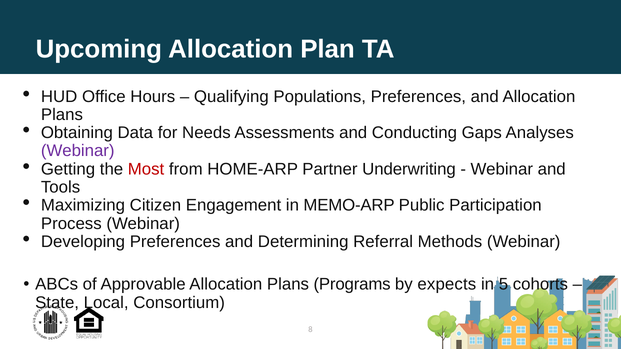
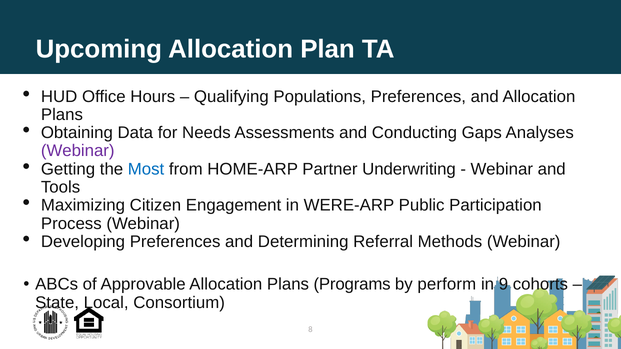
Most colour: red -> blue (146, 169)
MEMO-ARP: MEMO-ARP -> WERE-ARP (349, 206)
expects: expects -> perform (447, 285)
5: 5 -> 9 (503, 285)
